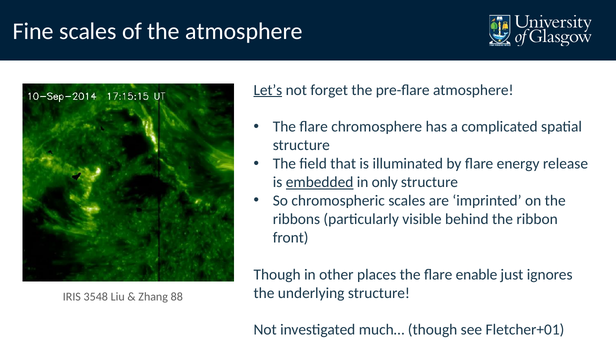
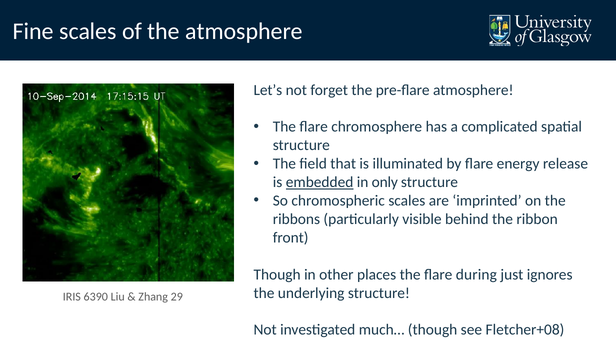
Let’s underline: present -> none (268, 90)
enable: enable -> during (476, 275)
3548: 3548 -> 6390 (96, 297)
88: 88 -> 29 (177, 297)
Fletcher+01: Fletcher+01 -> Fletcher+08 (525, 330)
